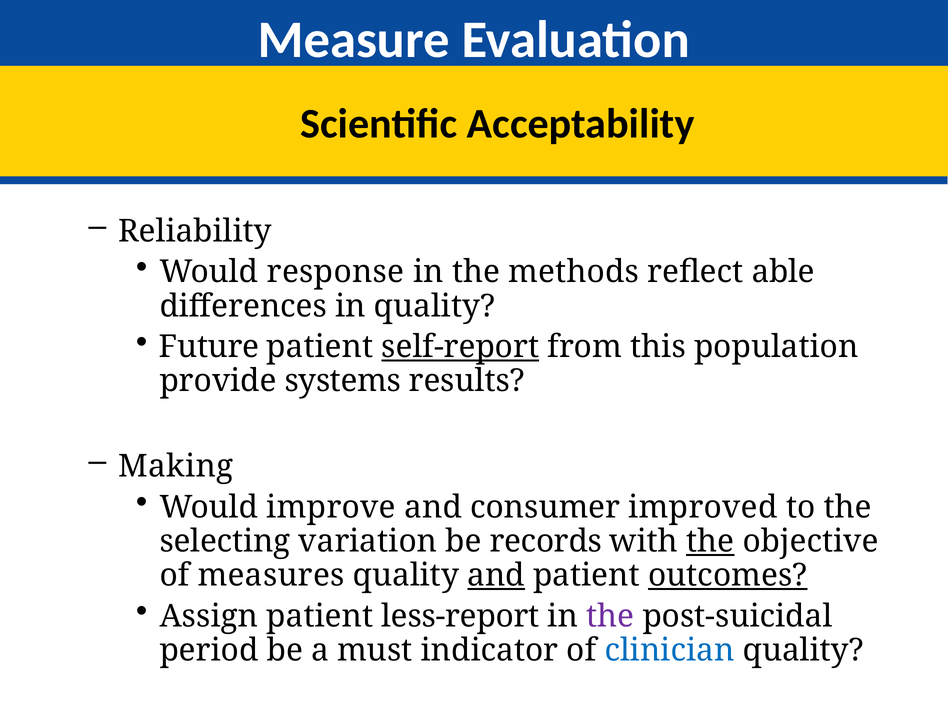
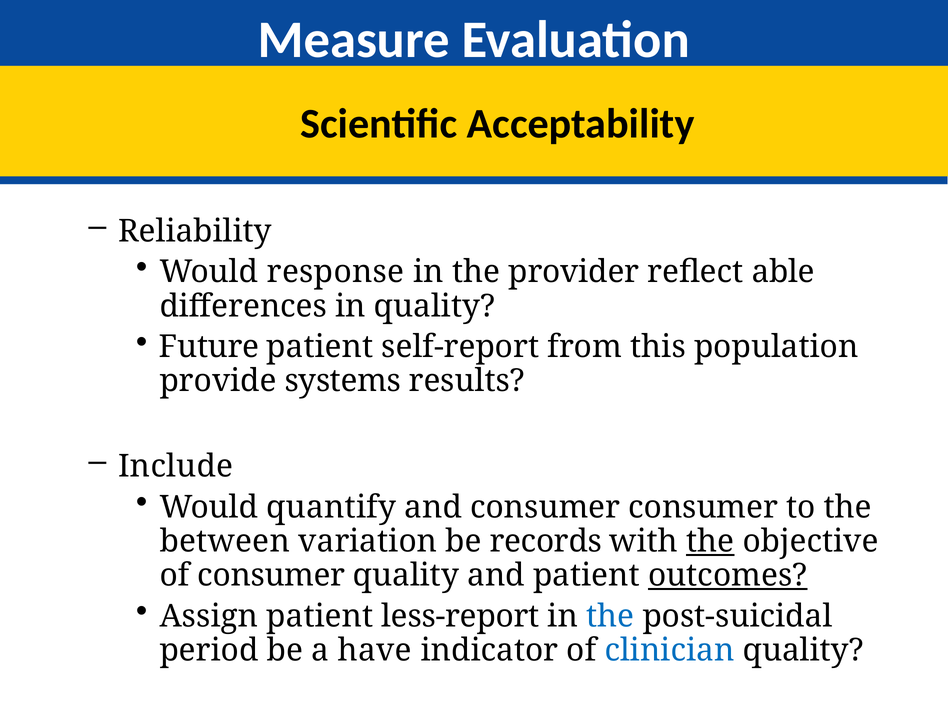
methods: methods -> provider (574, 272)
self-report underline: present -> none (460, 347)
Making: Making -> Include (176, 466)
improve: improve -> quantify (331, 507)
consumer improved: improved -> consumer (703, 507)
selecting: selecting -> between (225, 541)
of measures: measures -> consumer (271, 575)
and underline: present -> none (496, 575)
the colour: purple -> blue (610, 616)
must: must -> have (375, 650)
